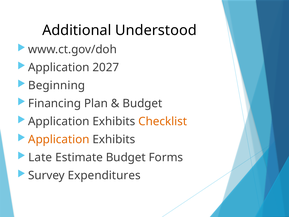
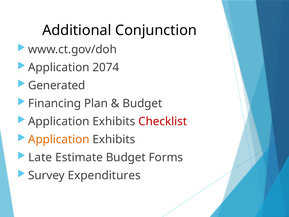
Understood: Understood -> Conjunction (156, 30)
2027: 2027 -> 2074 (106, 67)
Beginning: Beginning -> Generated (57, 85)
Checklist colour: orange -> red (163, 121)
